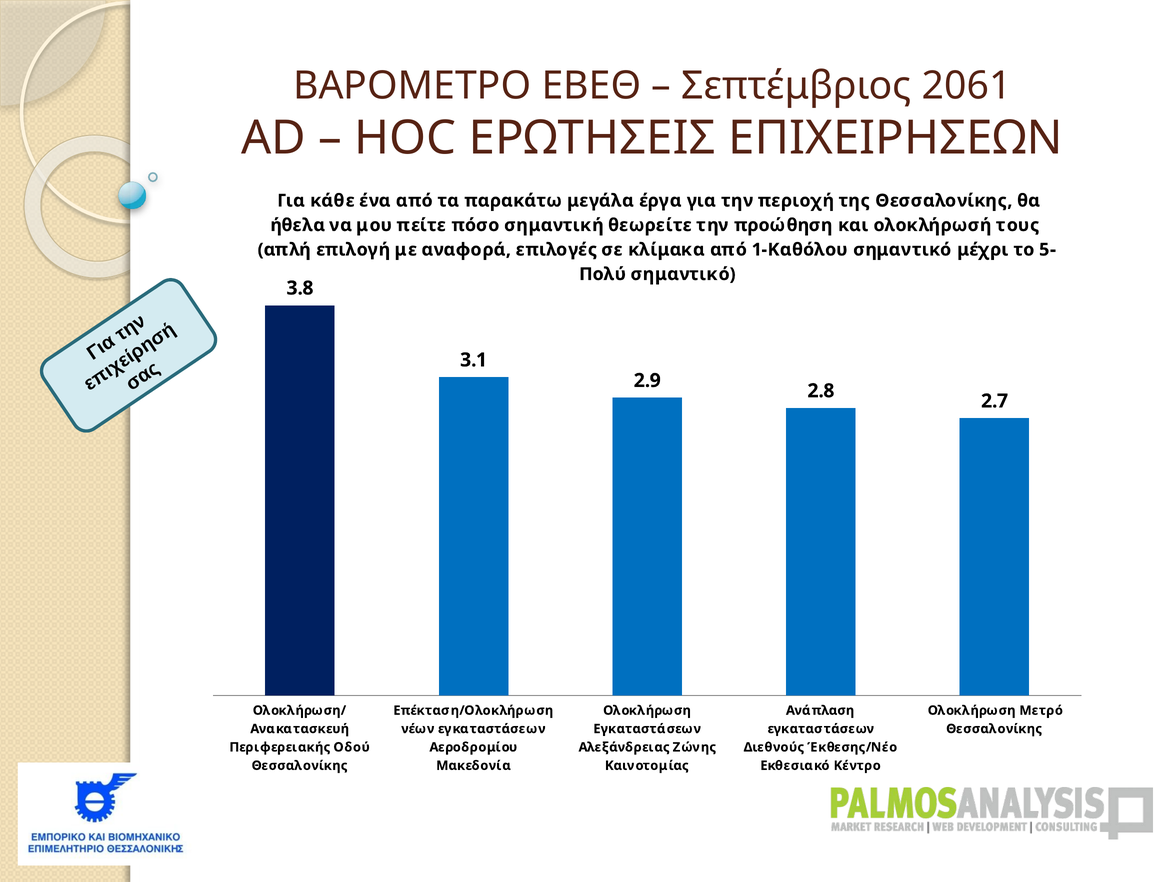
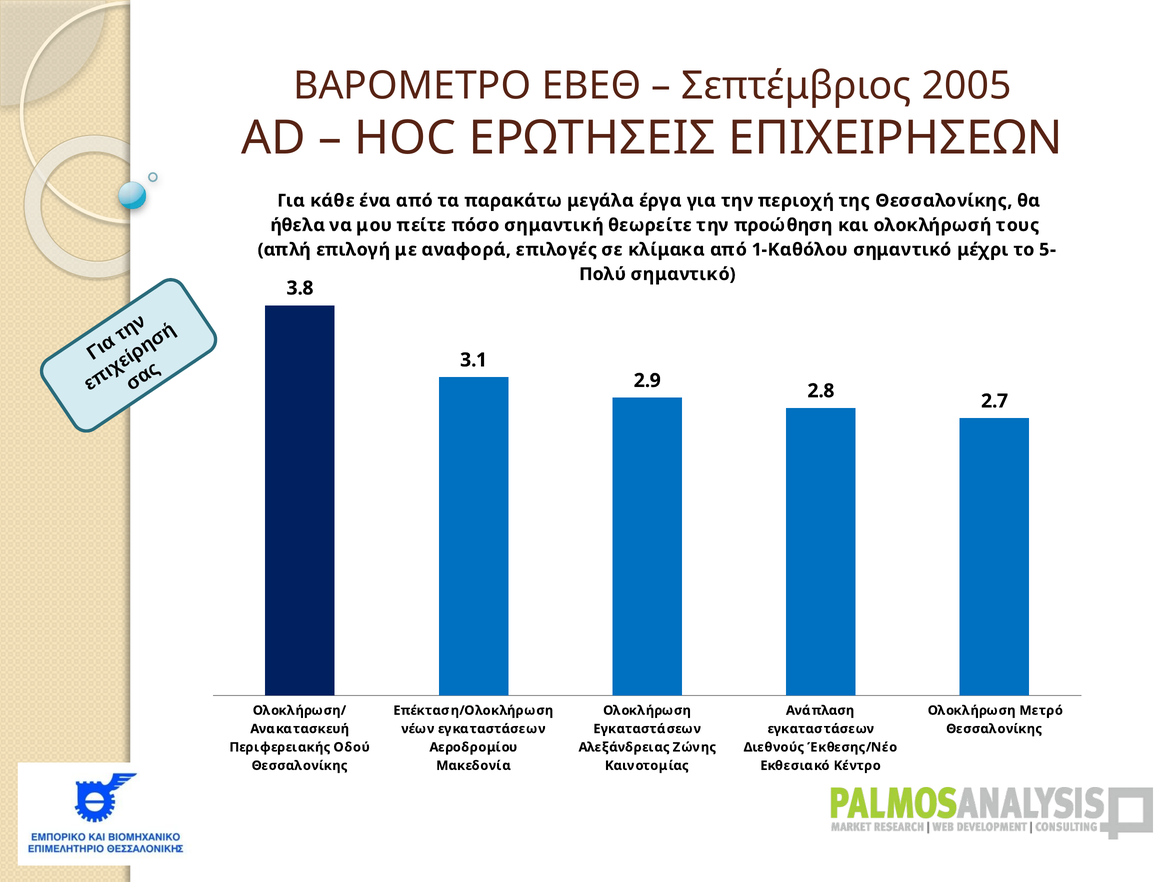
2061: 2061 -> 2005 (967, 86)
